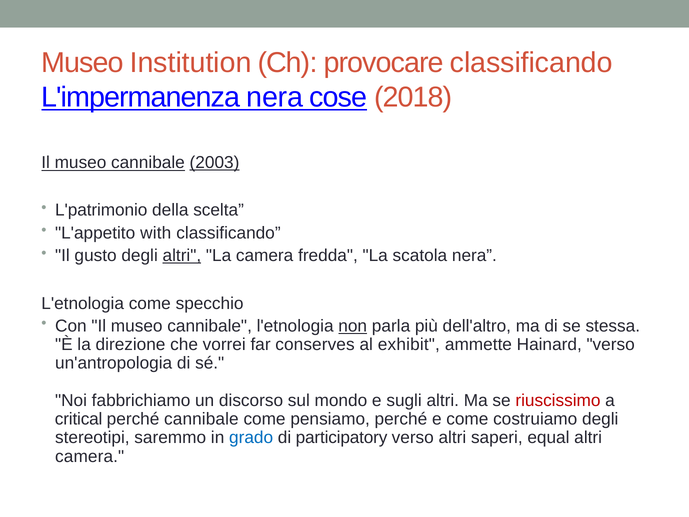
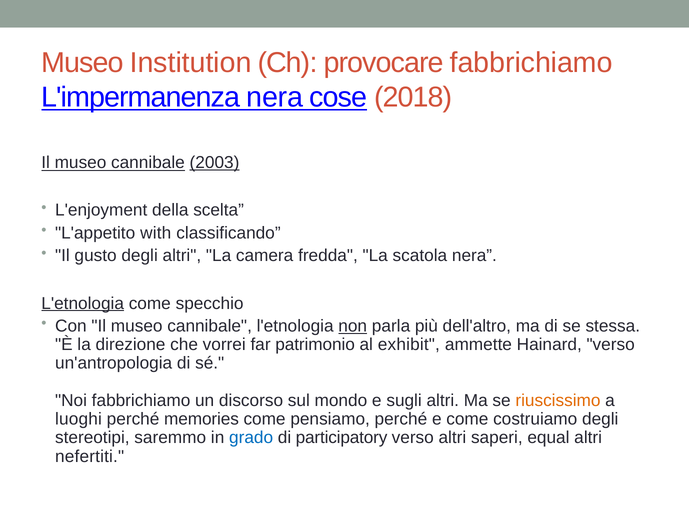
provocare classificando: classificando -> fabbrichiamo (531, 63)
L'patrimonio: L'patrimonio -> L'enjoyment (101, 210)
altri underline: present -> none (182, 256)
L'etnologia underline: none -> present (83, 303)
conserves: conserves -> patrimonio (315, 345)
riuscissimo colour: red -> orange (558, 400)
critical: critical -> luoghi (78, 419)
perché cannibale: cannibale -> memories (201, 419)
camera: camera -> nefertiti (90, 456)
